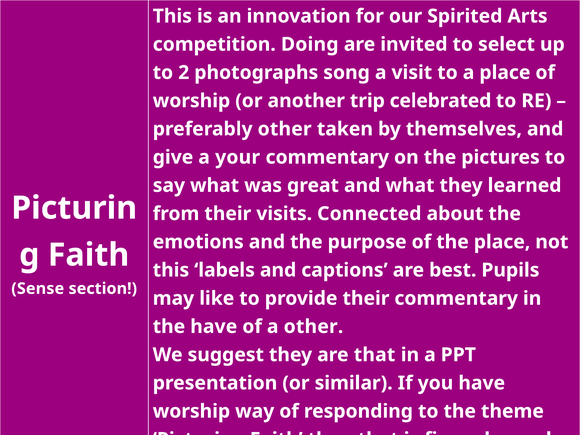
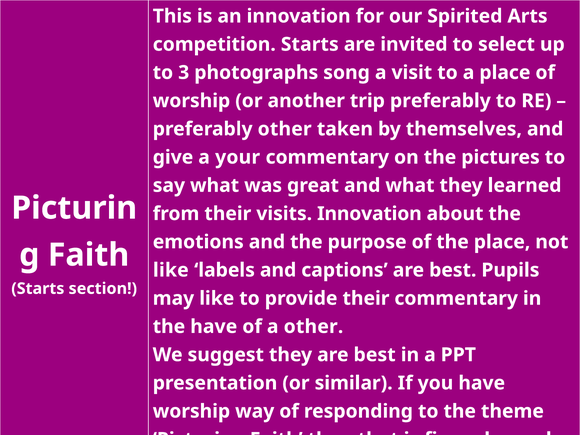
competition Doing: Doing -> Starts (310, 44)
2: 2 -> 3 (184, 73)
trip celebrated: celebrated -> preferably (440, 101)
visits Connected: Connected -> Innovation (369, 214)
this: this -> like (171, 270)
Sense: Sense -> Starts (38, 289)
they are that: that -> best (375, 355)
